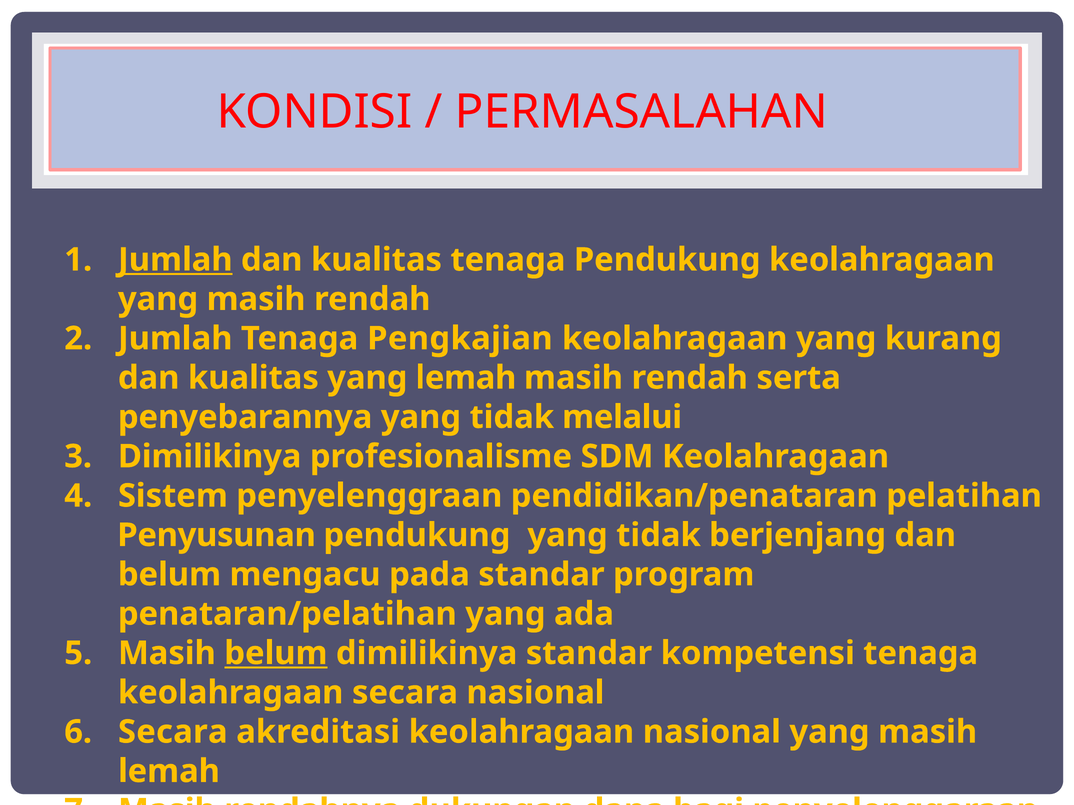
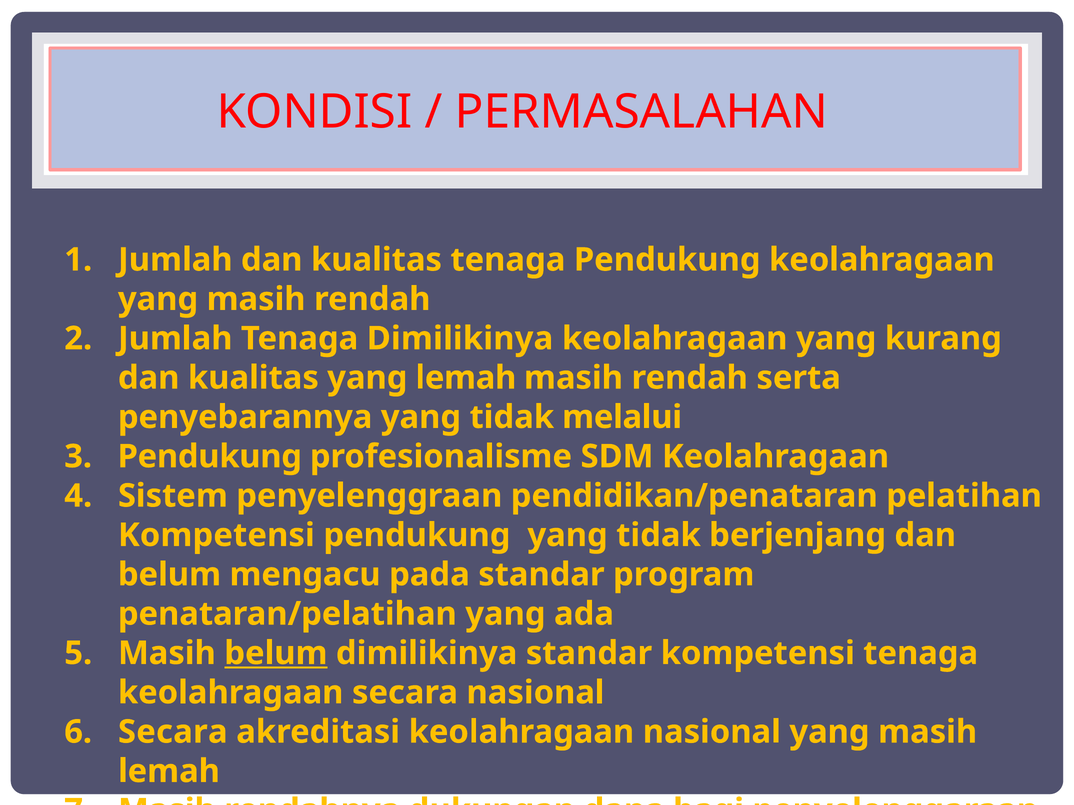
Jumlah underline: present -> none (175, 260)
Tenaga Pengkajian: Pengkajian -> Dimilikinya (460, 339)
3 Dimilikinya: Dimilikinya -> Pendukung (210, 457)
Penyusunan: Penyusunan -> Kompetensi (216, 536)
